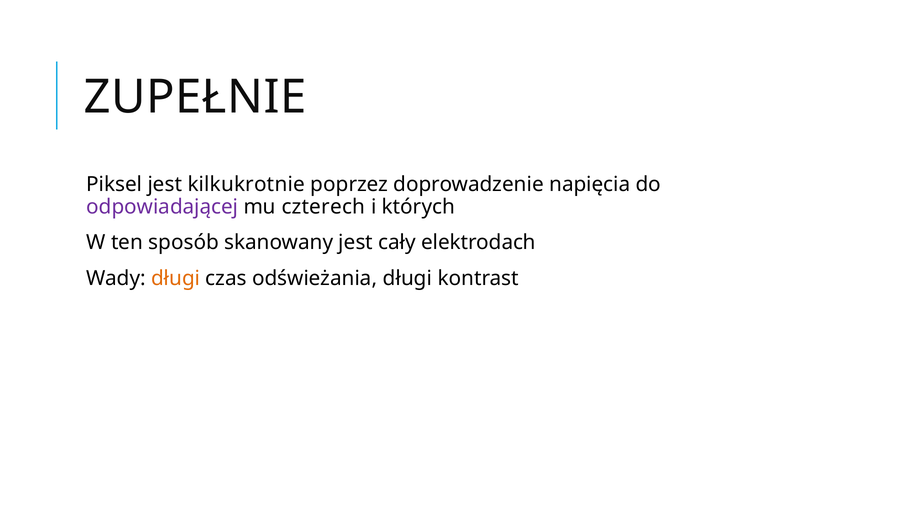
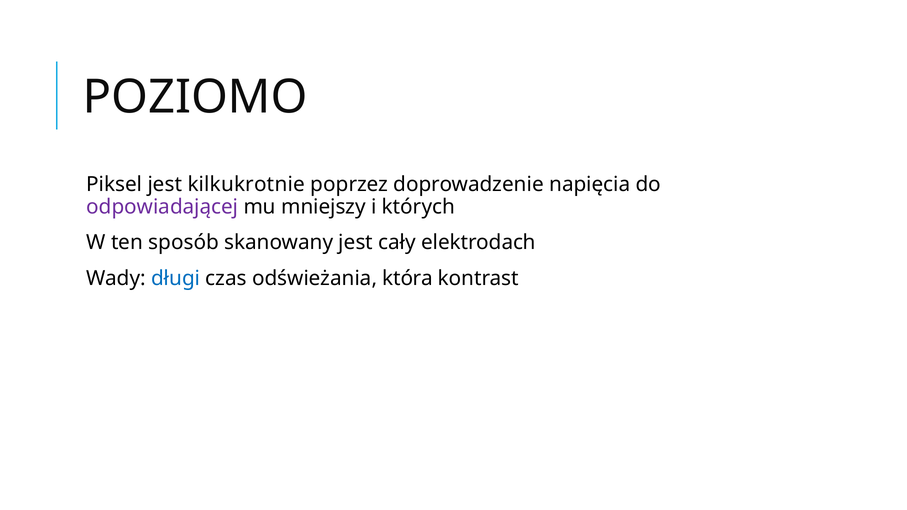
ZUPEŁNIE: ZUPEŁNIE -> POZIOMO (195, 97)
czterech: czterech -> mniejszy (323, 207)
długi colour: orange -> blue (176, 278)
odświeżania długi: długi -> która (408, 278)
